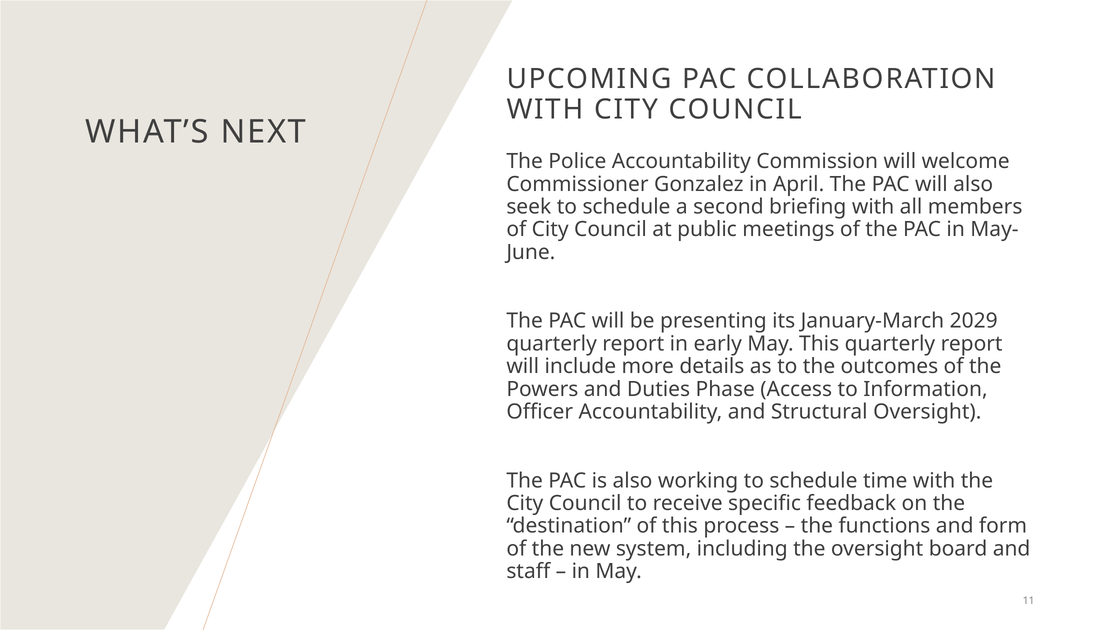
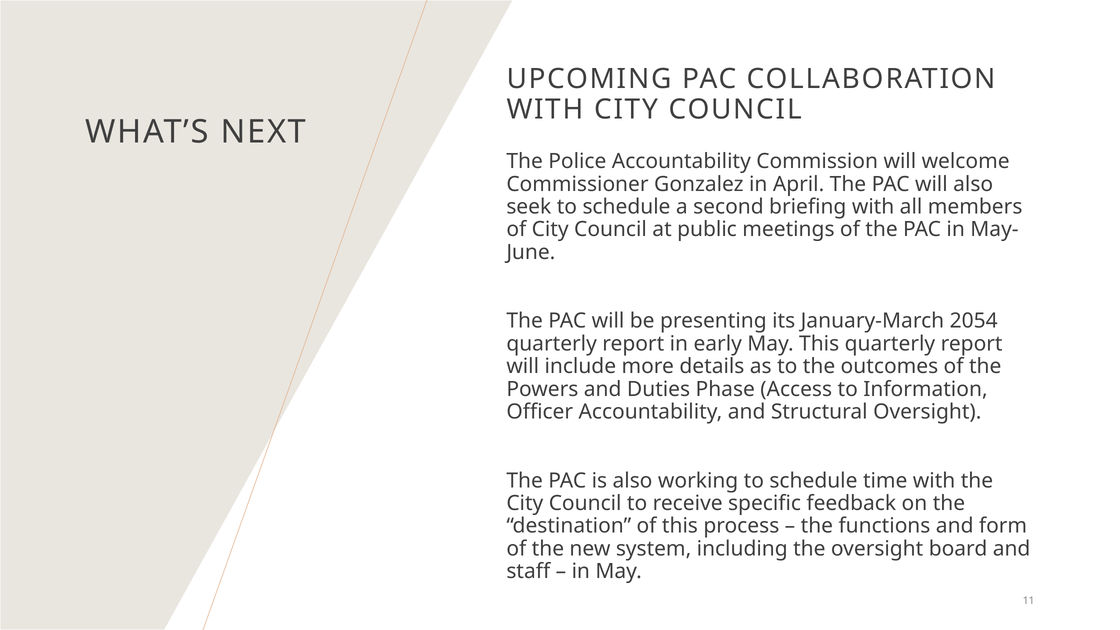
2029: 2029 -> 2054 (974, 321)
